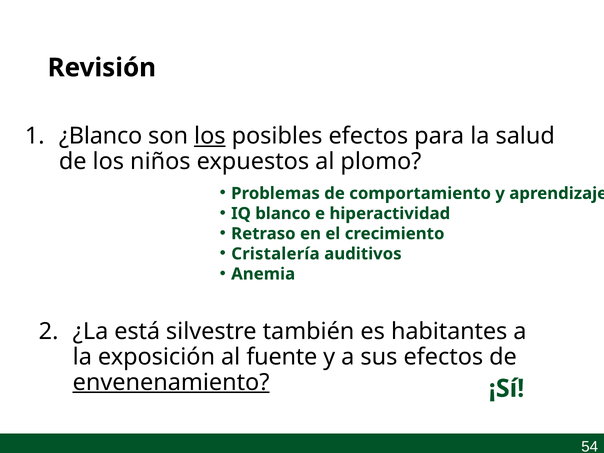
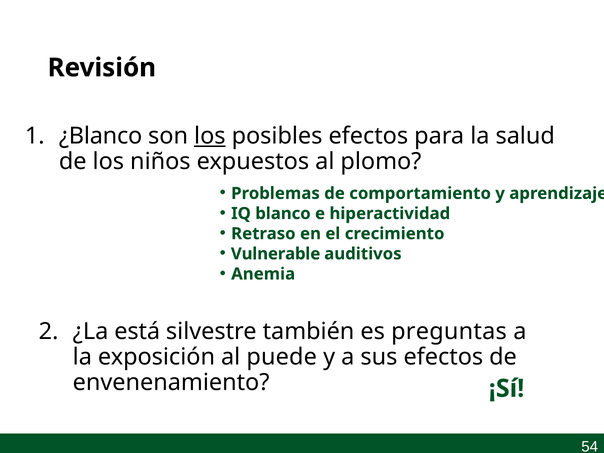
Cristalería: Cristalería -> Vulnerable (276, 254)
habitantes: habitantes -> preguntas (449, 332)
fuente: fuente -> puede (282, 357)
envenenamiento underline: present -> none (171, 382)
